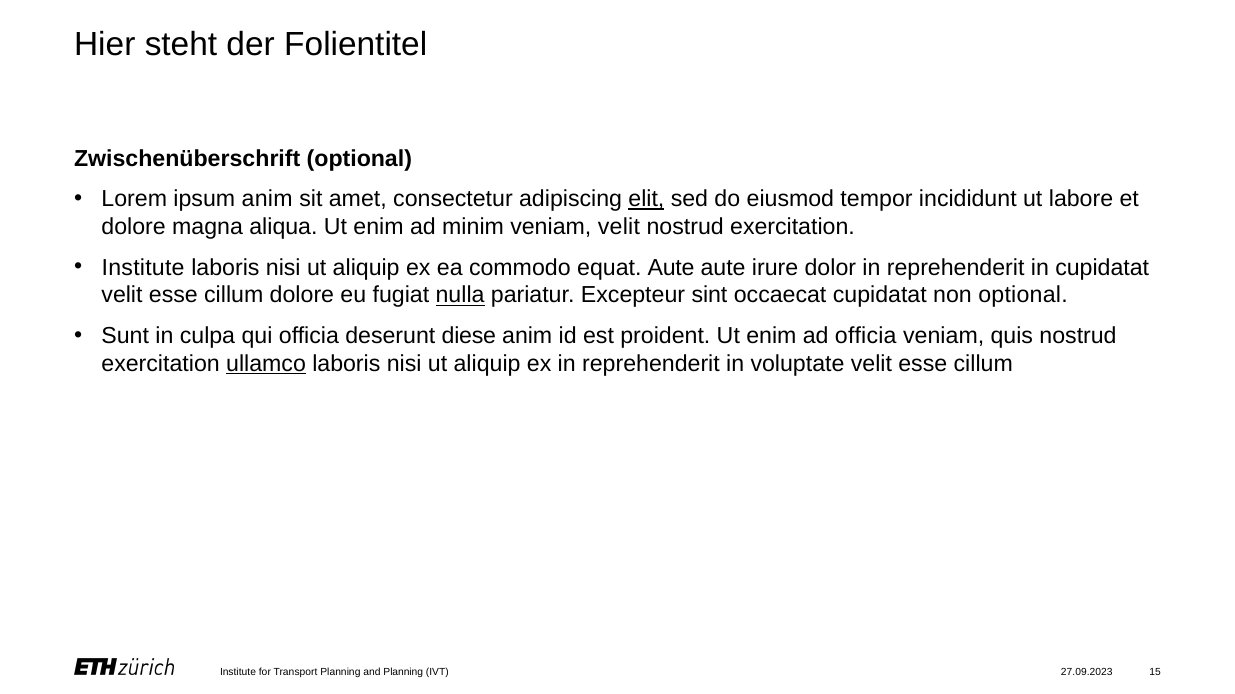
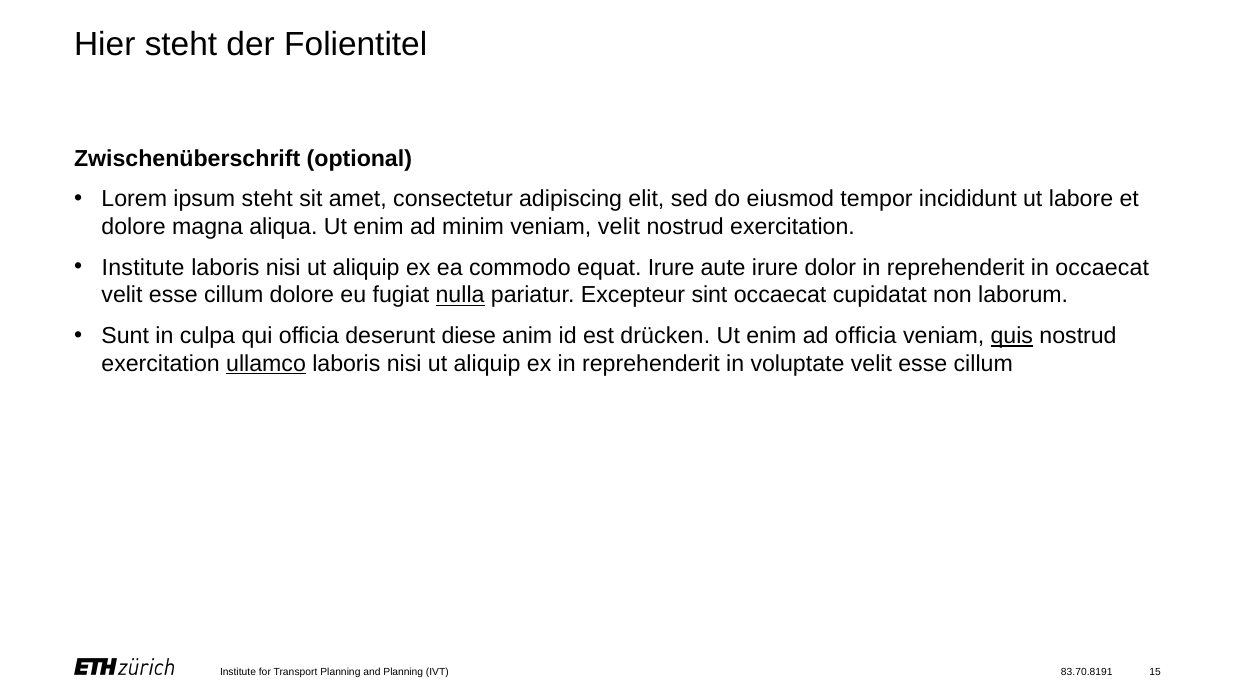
ipsum anim: anim -> steht (267, 199)
elit underline: present -> none (646, 199)
equat Aute: Aute -> Irure (671, 268)
in cupidatat: cupidatat -> occaecat (1102, 268)
non optional: optional -> laborum (1023, 296)
proident: proident -> drücken (665, 336)
quis underline: none -> present (1012, 336)
27.09.2023: 27.09.2023 -> 83.70.8191 (1087, 672)
